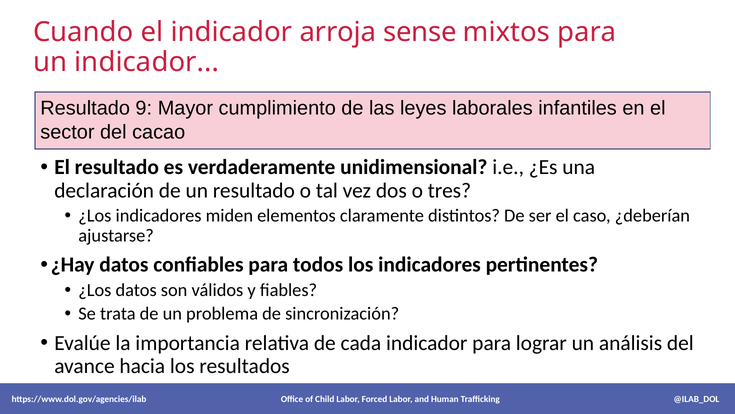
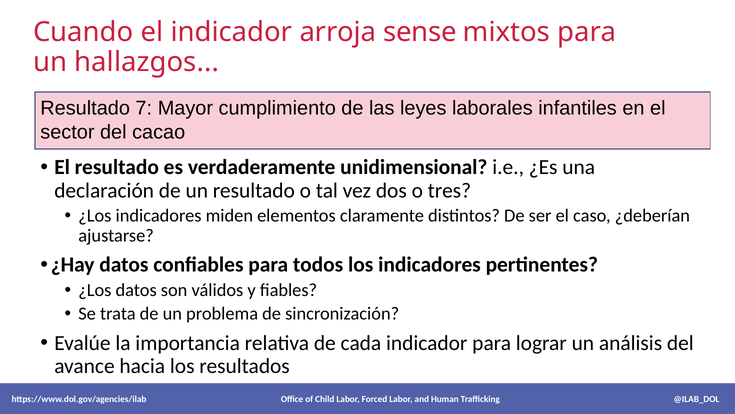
un indicador: indicador -> hallazgos (147, 62)
9: 9 -> 7 (144, 108)
